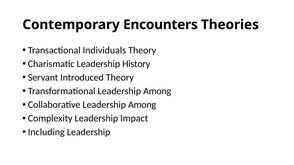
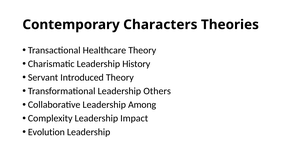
Encounters: Encounters -> Characters (160, 25)
Individuals: Individuals -> Healthcare (104, 50)
Transformational Leadership Among: Among -> Others (157, 91)
Including: Including -> Evolution (46, 132)
